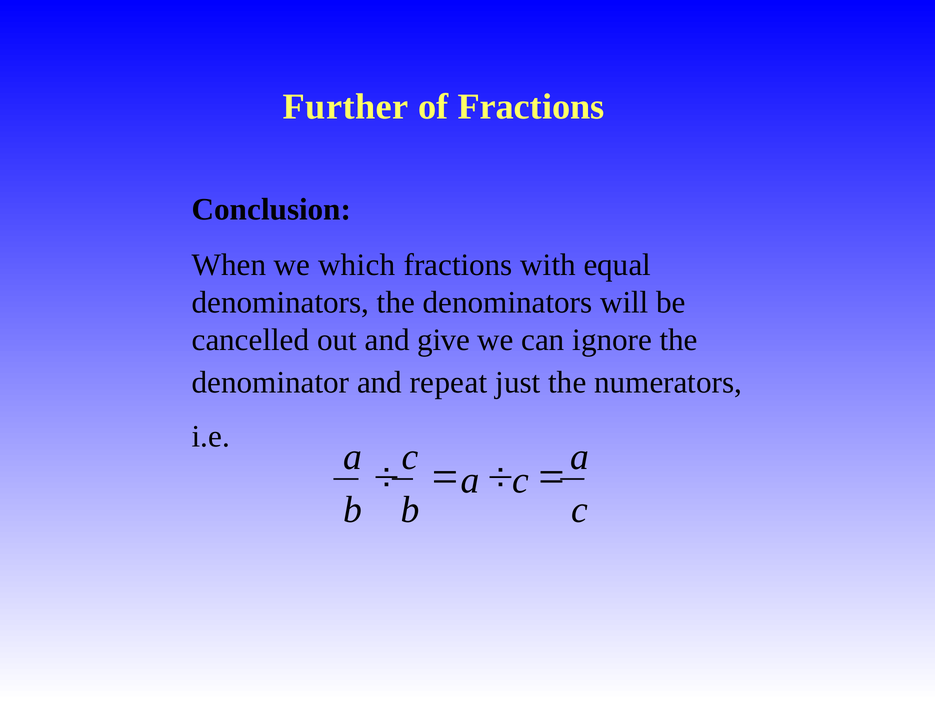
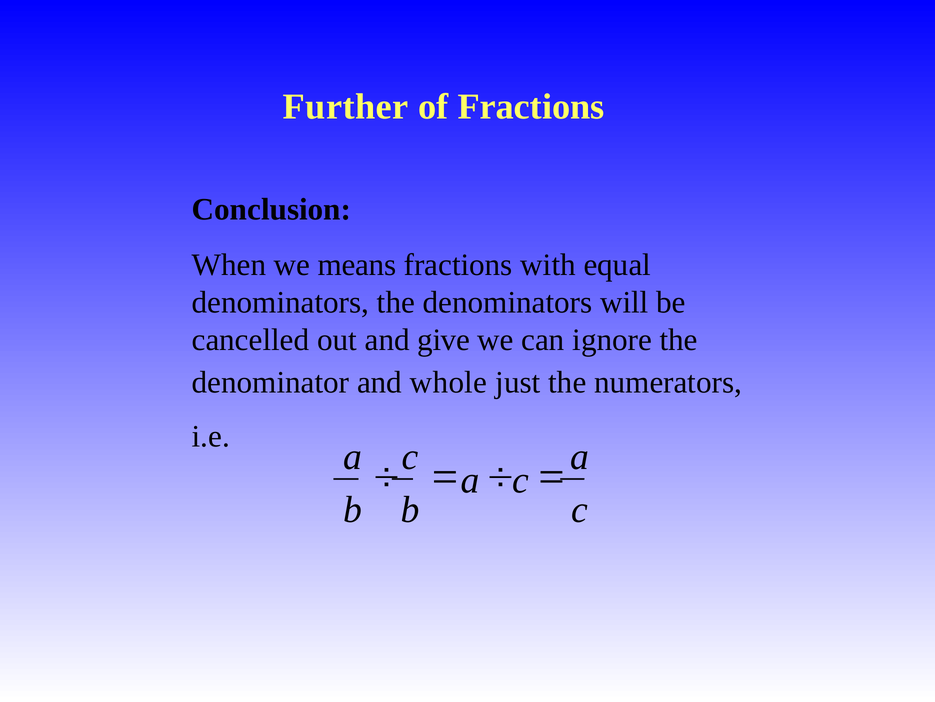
which: which -> means (357, 265)
repeat: repeat -> whole (449, 382)
